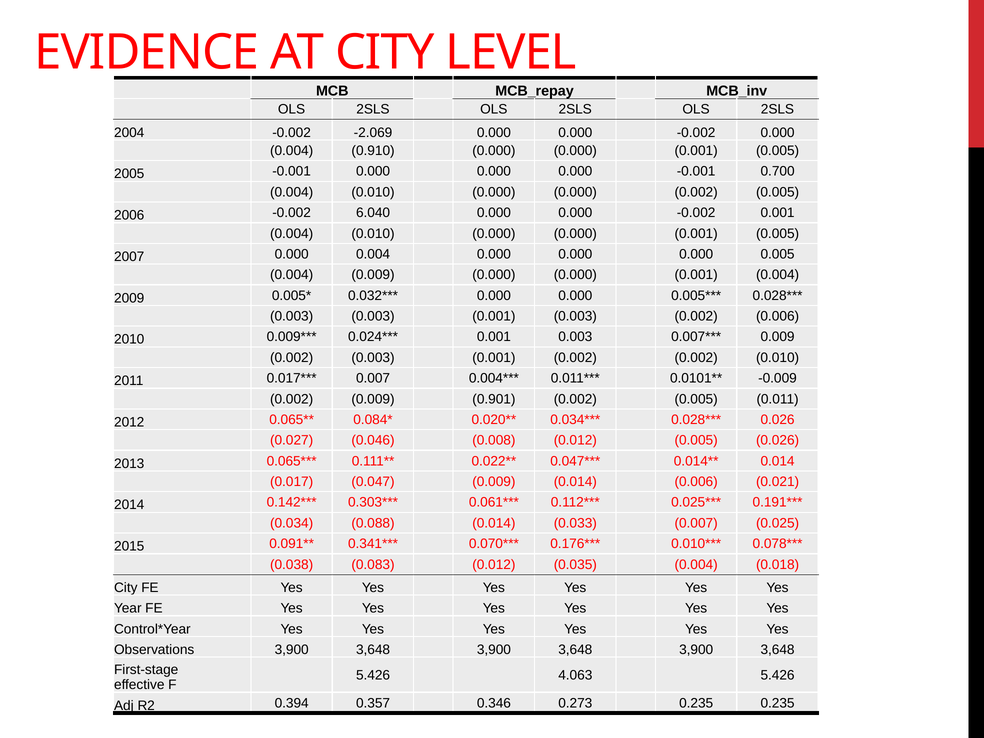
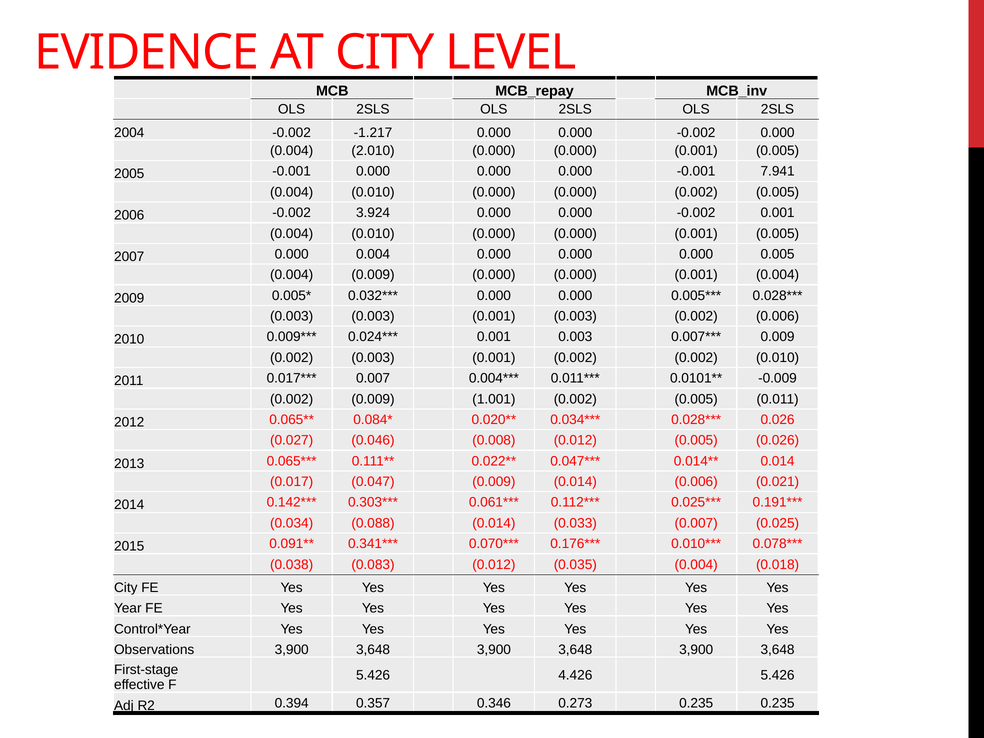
-2.069: -2.069 -> -1.217 (373, 133)
0.910: 0.910 -> 2.010 (373, 151)
0.700: 0.700 -> 7.941 (778, 171)
6.040: 6.040 -> 3.924 (373, 213)
0.901: 0.901 -> 1.001 (494, 399)
4.063: 4.063 -> 4.426 (575, 675)
